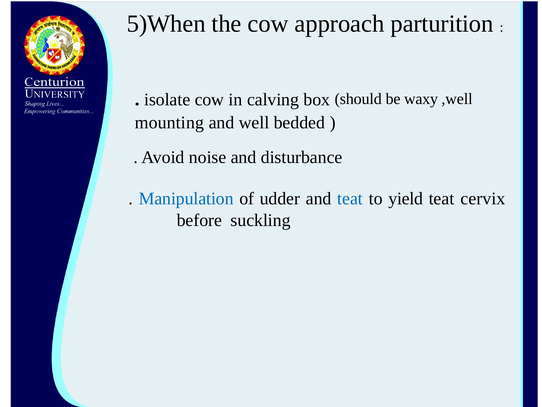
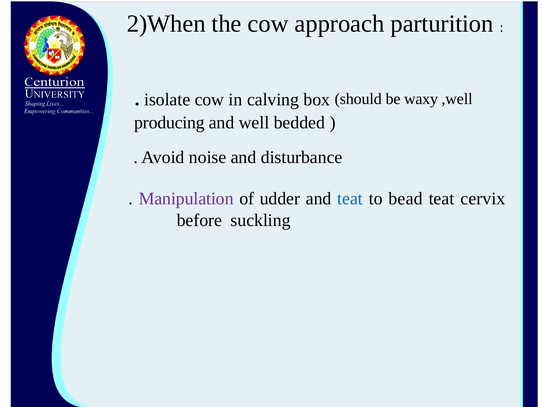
5)When: 5)When -> 2)When (166, 24)
mounting: mounting -> producing (170, 123)
Manipulation colour: blue -> purple (186, 198)
yield: yield -> bead (406, 198)
